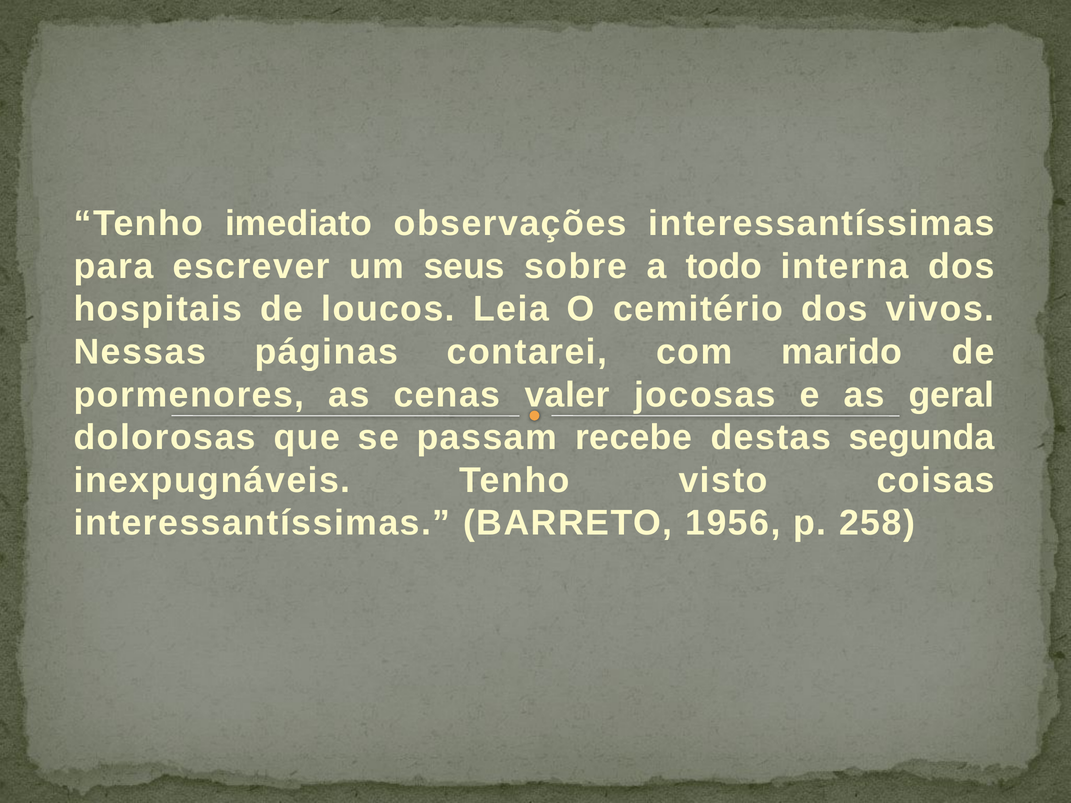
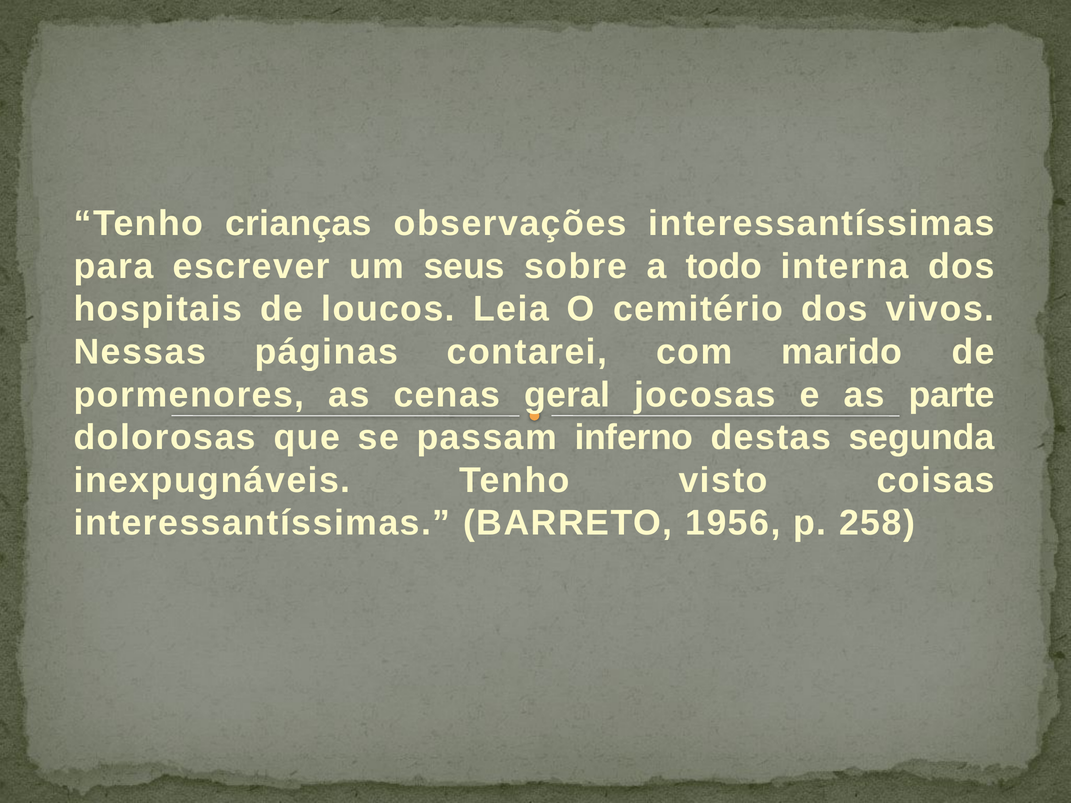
imediato: imediato -> crianças (298, 223)
valer: valer -> geral (567, 395)
geral: geral -> parte (952, 395)
recebe: recebe -> inferno (634, 438)
